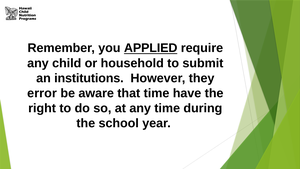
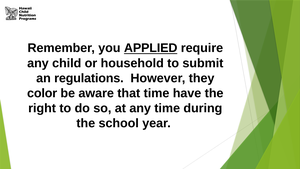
institutions: institutions -> regulations (89, 78)
error: error -> color (42, 93)
